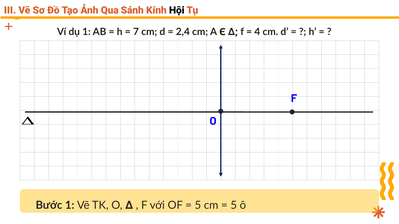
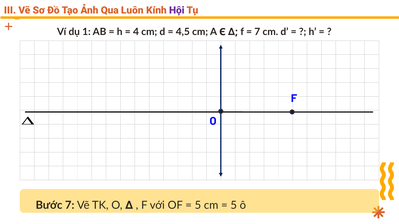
Sánh: Sánh -> Luôn (132, 10)
Hội colour: black -> purple (177, 10)
4: 4 -> 7 (257, 32)
7: 7 -> 4 (136, 32)
2,4: 2,4 -> 4,5 (183, 32)
Bước 1: 1 -> 7 (70, 206)
